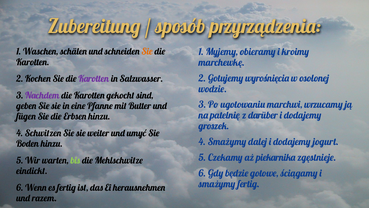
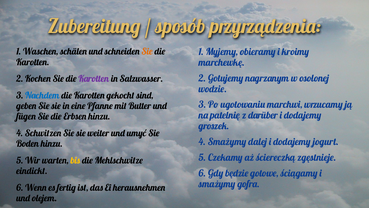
wyrośnięcia: wyrośnięcia -> nagrzanym (267, 78)
Nachdem colour: purple -> blue (42, 95)
piekarnika: piekarnika -> ściereczką (276, 157)
bis colour: light green -> yellow (75, 160)
smażymy fertig: fertig -> gofra (249, 184)
razem: razem -> olejem (44, 198)
